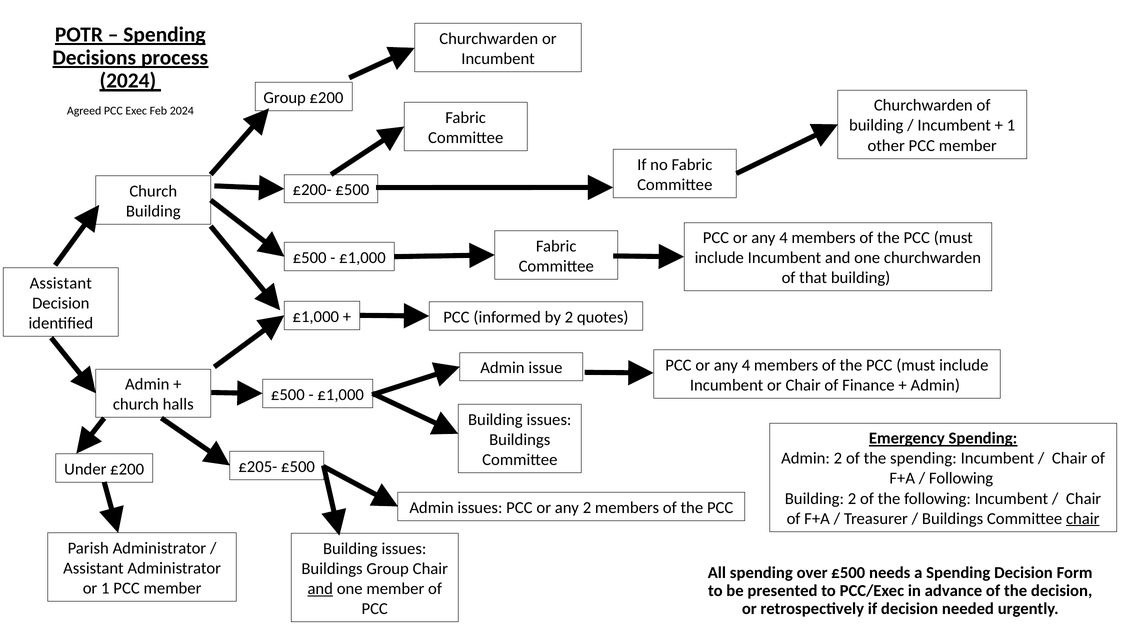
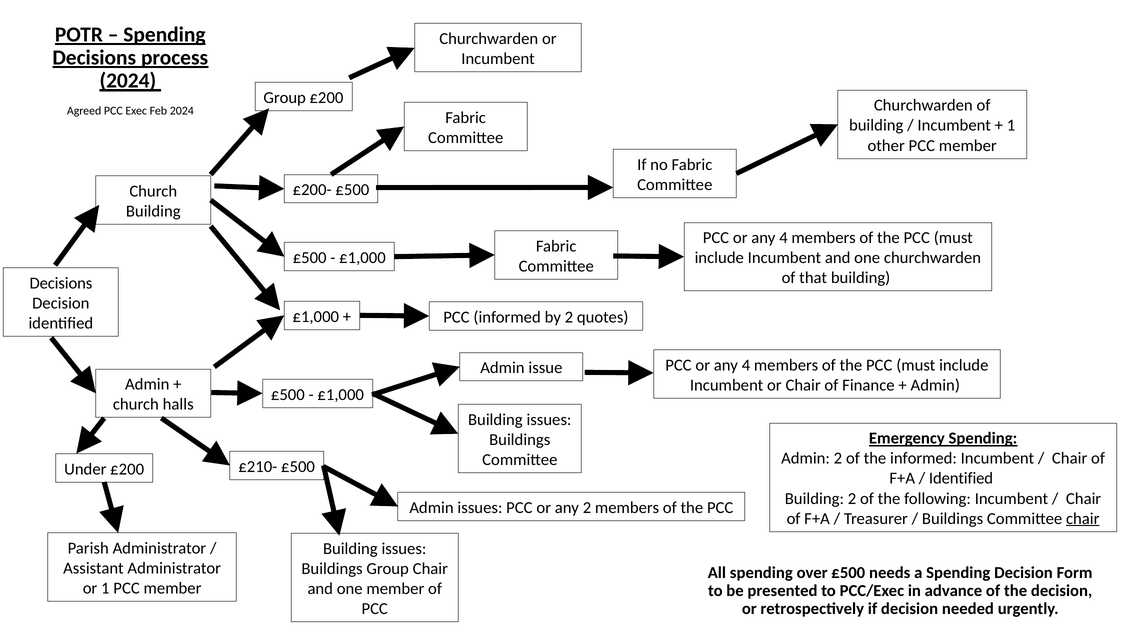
Assistant: Assistant -> Decisions (61, 283)
the spending: spending -> informed (924, 458)
£205-: £205- -> £210- (258, 467)
Following: Following -> Identified (961, 478)
and underline: present -> none (320, 589)
